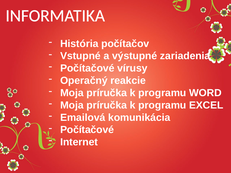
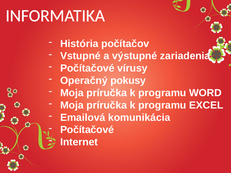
reakcie: reakcie -> pokusy (128, 81)
